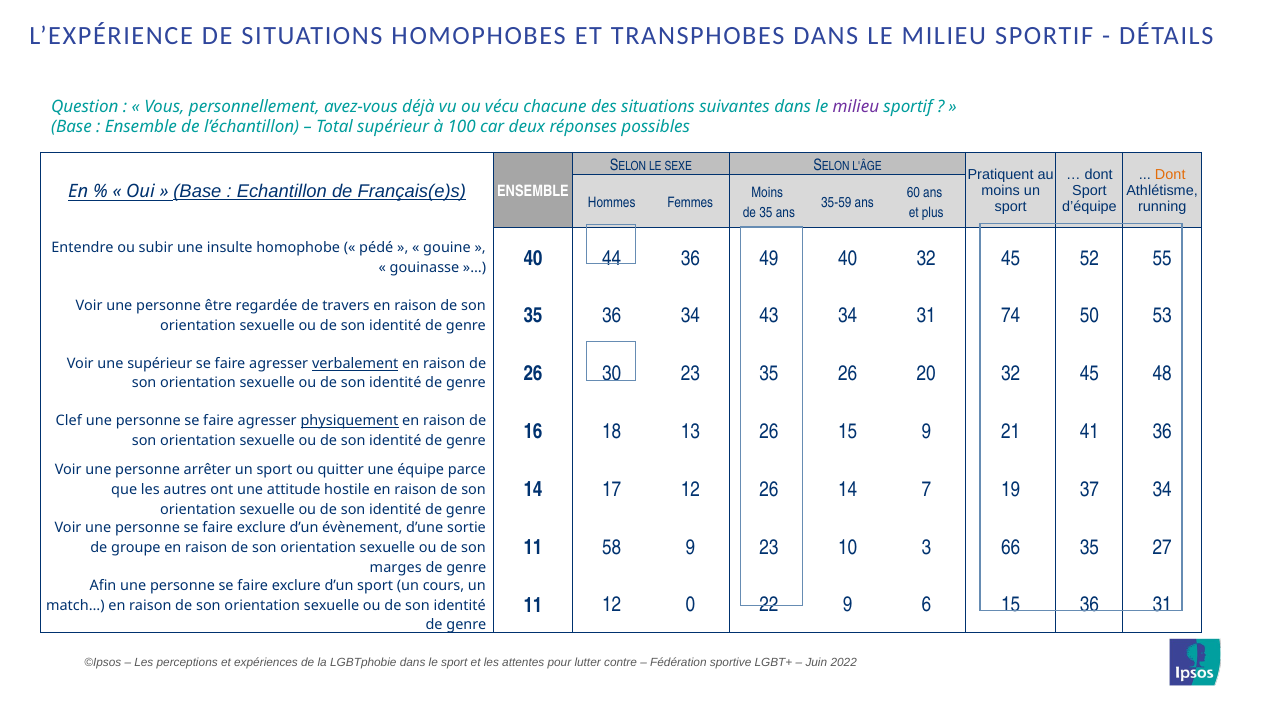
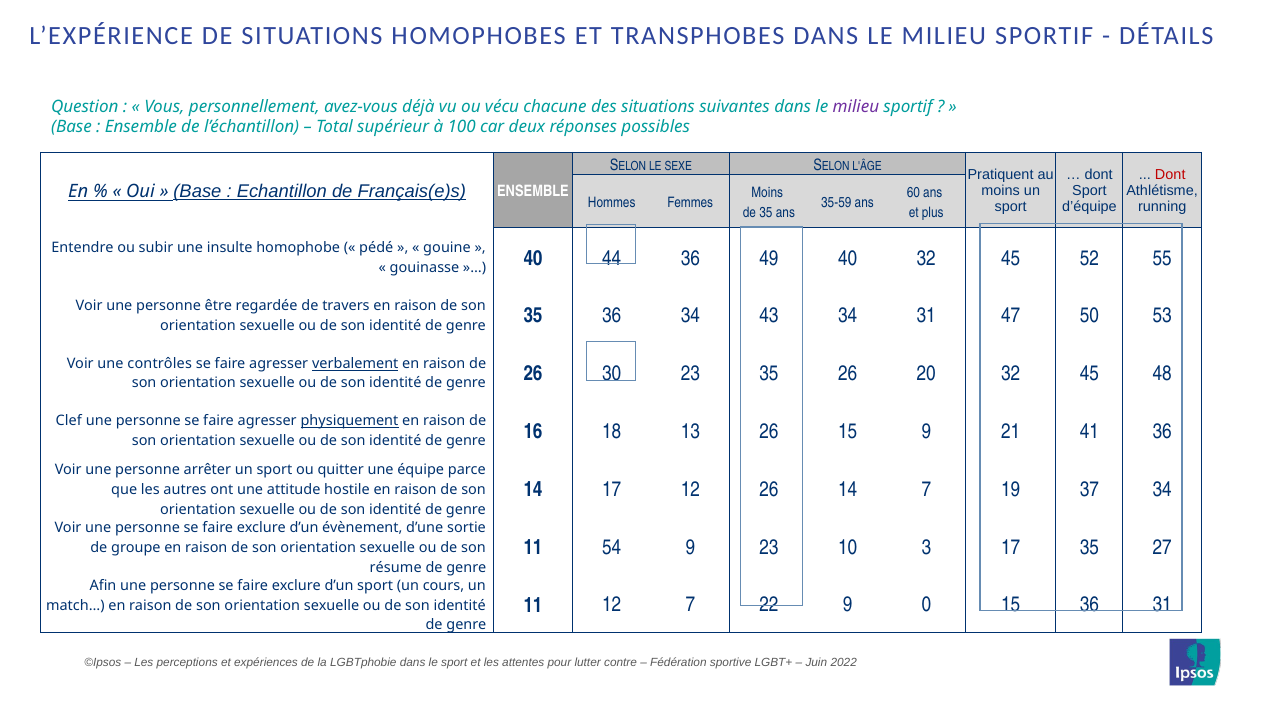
Dont colour: orange -> red (1170, 175)
74: 74 -> 47 (1011, 316)
une supérieur: supérieur -> contrôles (160, 364)
58: 58 -> 54 (612, 547)
3 66: 66 -> 17 (1011, 547)
marges: marges -> résume (396, 568)
12 0: 0 -> 7 (690, 605)
6: 6 -> 0 (926, 605)
